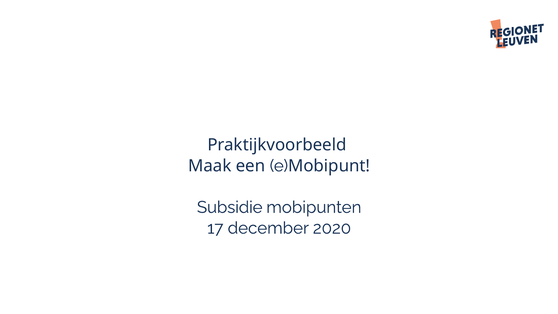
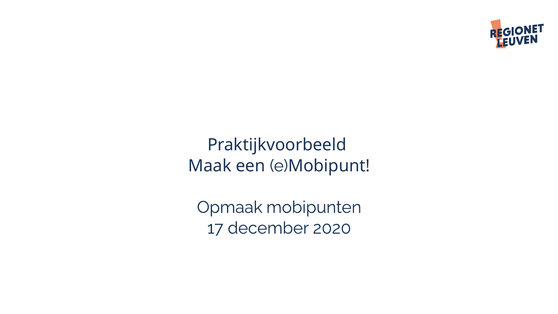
Subsidie: Subsidie -> Opmaak (230, 207)
